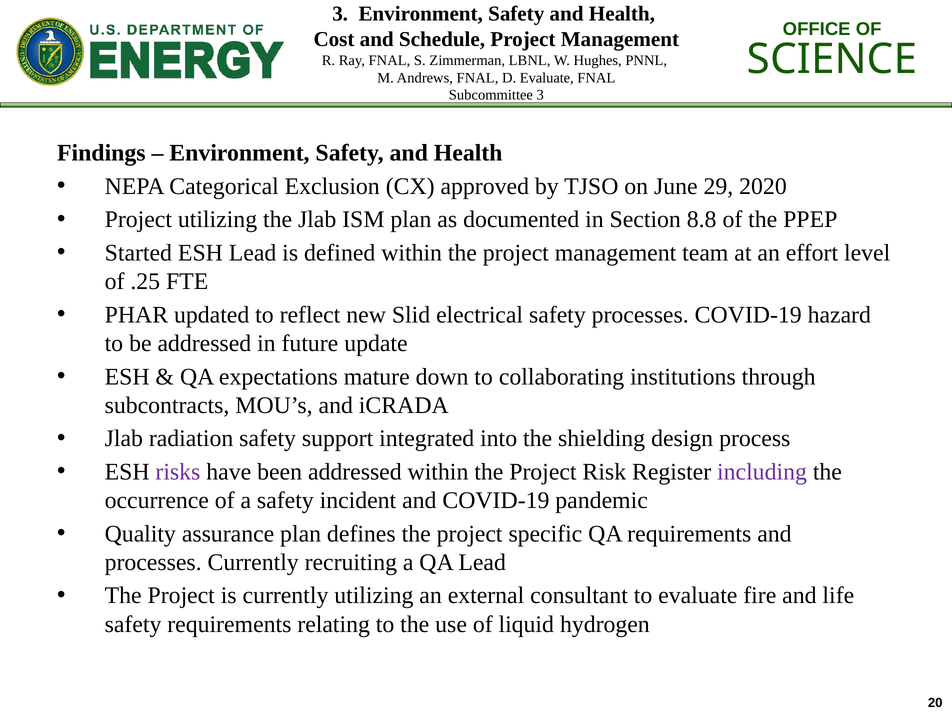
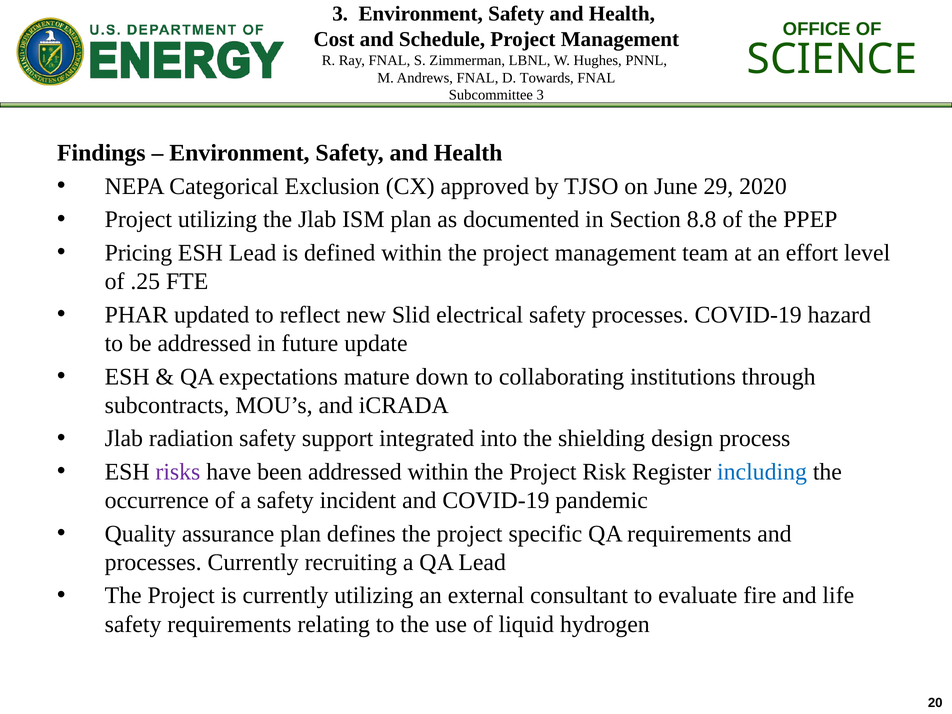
D Evaluate: Evaluate -> Towards (547, 78)
Started: Started -> Pricing (138, 253)
including colour: purple -> blue (762, 472)
